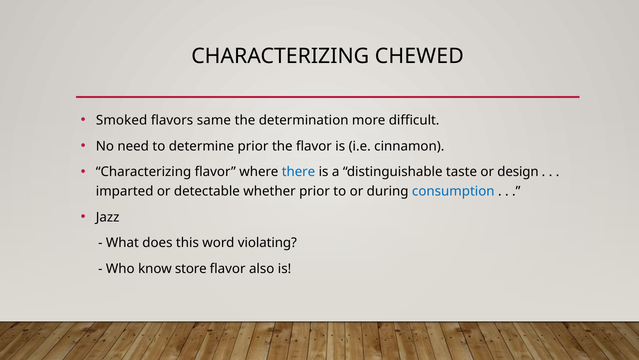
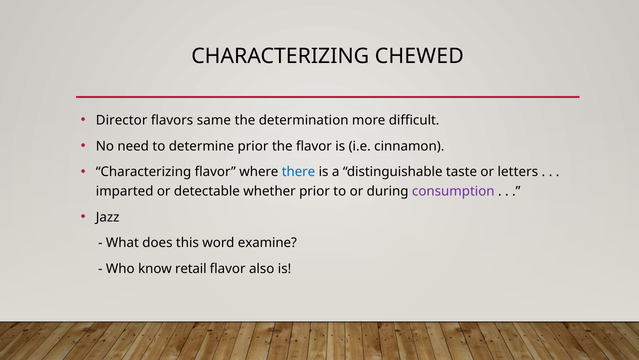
Smoked: Smoked -> Director (122, 120)
design: design -> letters (518, 172)
consumption colour: blue -> purple (453, 191)
violating: violating -> examine (267, 243)
store: store -> retail (191, 268)
